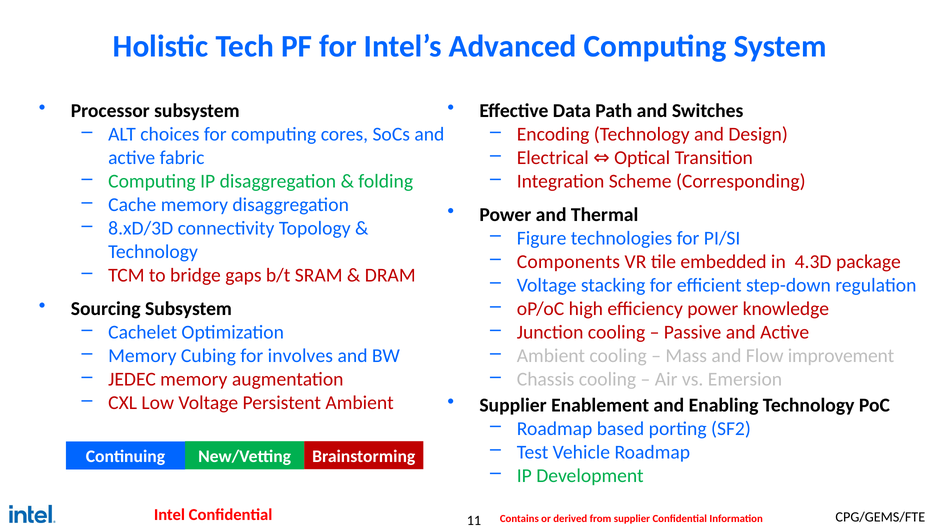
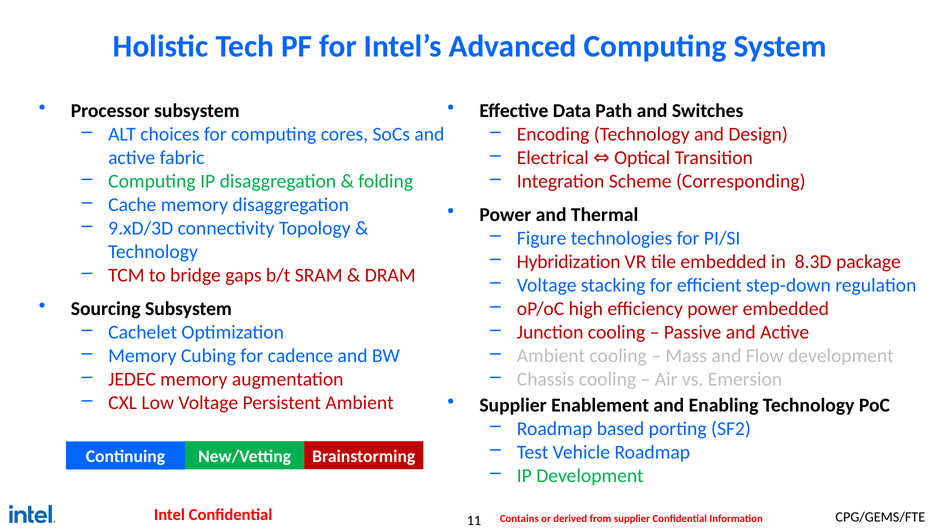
8.xD/3D: 8.xD/3D -> 9.xD/3D (141, 228)
Components: Components -> Hybridization (569, 262)
4.3D: 4.3D -> 8.3D (813, 262)
power knowledge: knowledge -> embedded (786, 309)
involves: involves -> cadence (300, 356)
Flow improvement: improvement -> development (841, 356)
